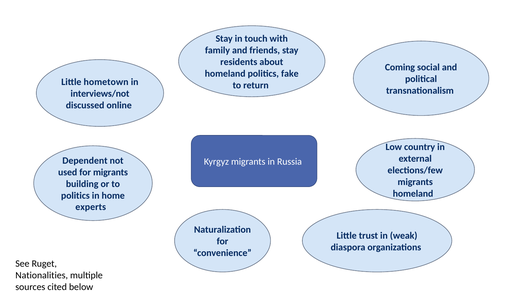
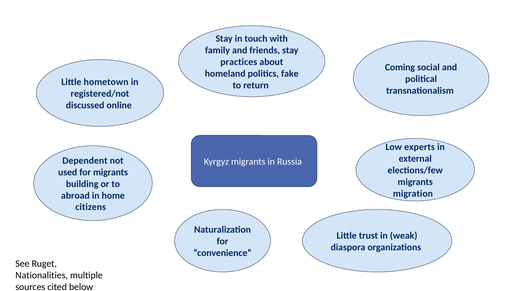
residents: residents -> practices (239, 62)
interviews/not: interviews/not -> registered/not (100, 94)
country: country -> experts (420, 147)
homeland: homeland -> migration (413, 194)
politics: politics -> abroad (75, 195)
experts: experts -> citizens (91, 207)
